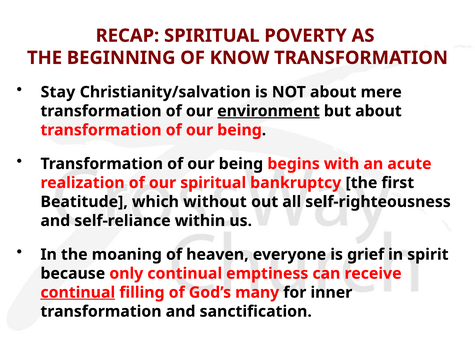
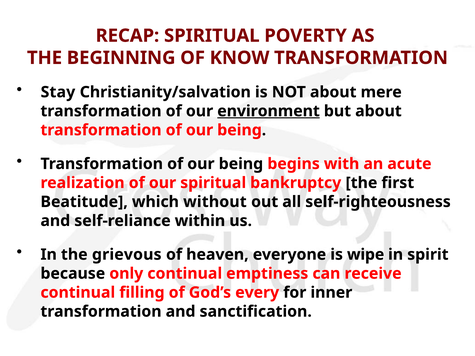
moaning: moaning -> grievous (127, 255)
grief: grief -> wipe (366, 255)
continual underline: present -> none (78, 293)
many: many -> every (257, 293)
